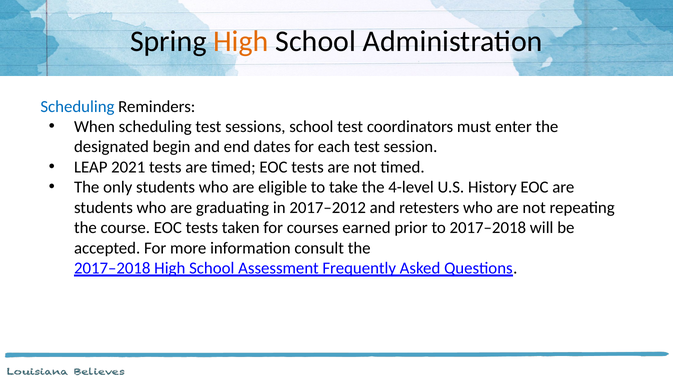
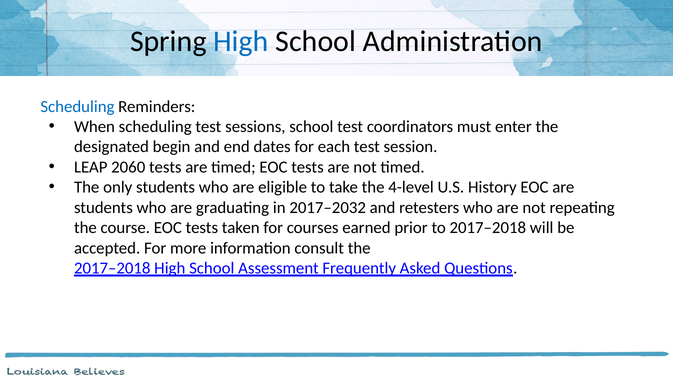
High colour: orange -> blue (241, 41)
2021: 2021 -> 2060 (128, 167)
2017–2012: 2017–2012 -> 2017–2032 (328, 207)
